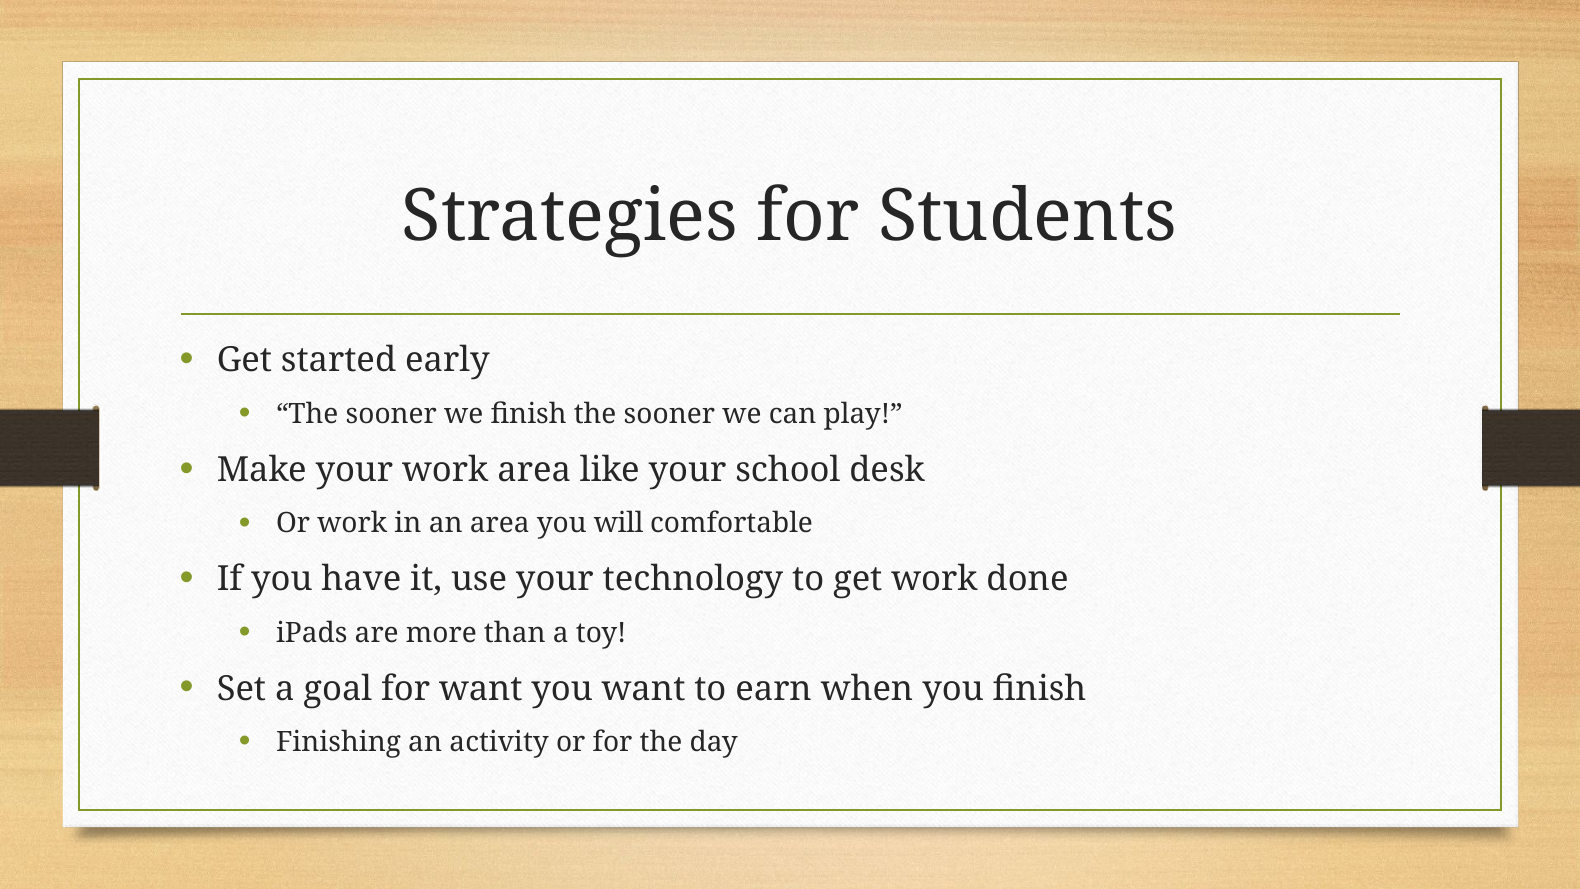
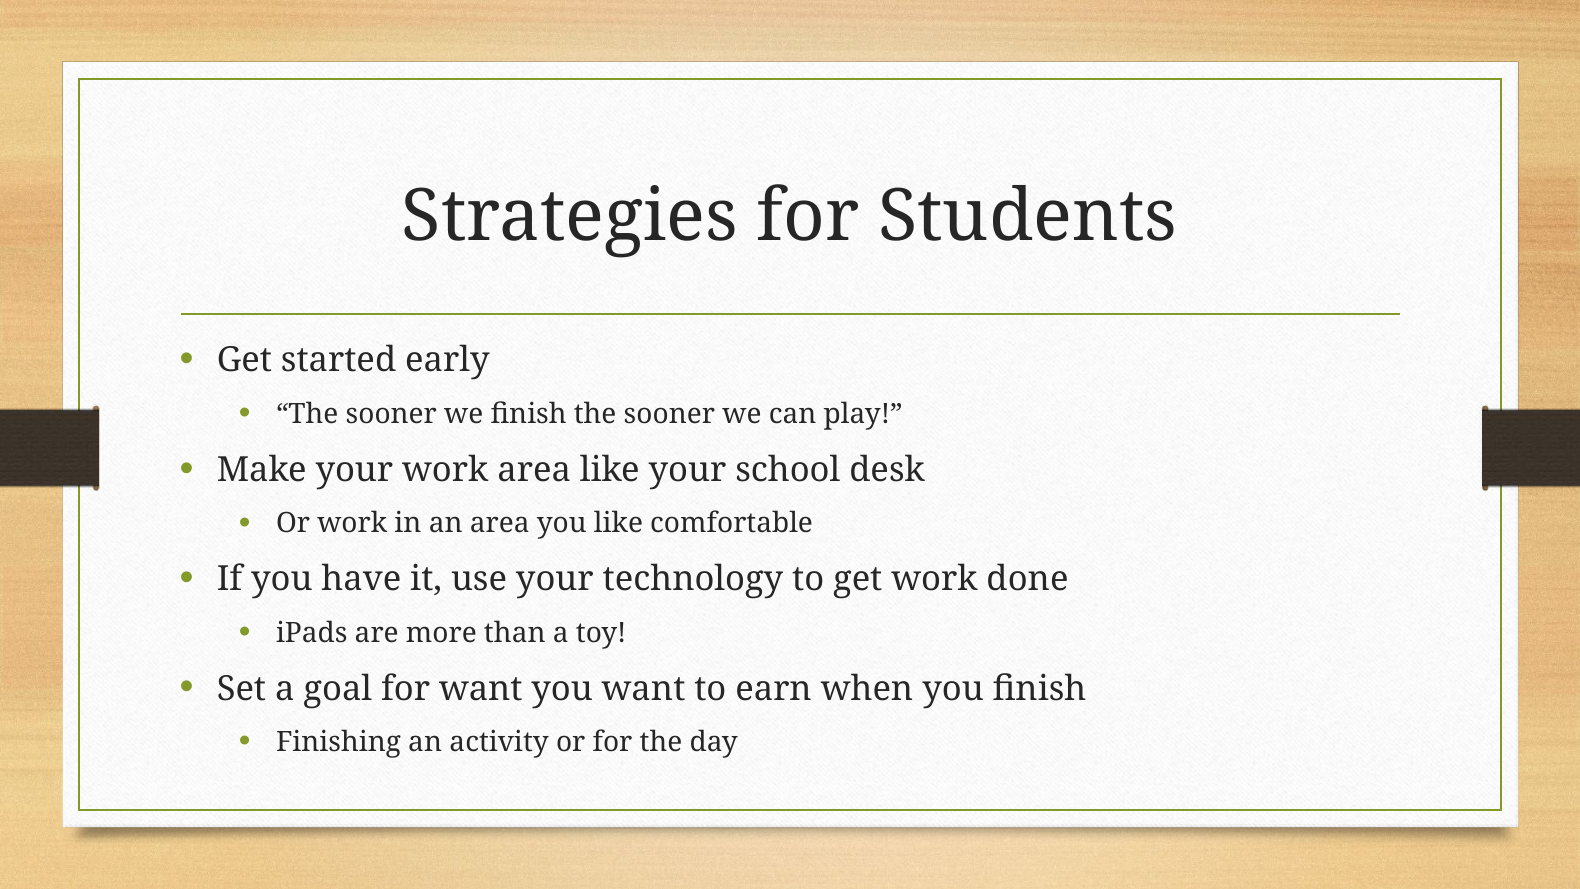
you will: will -> like (619, 523)
